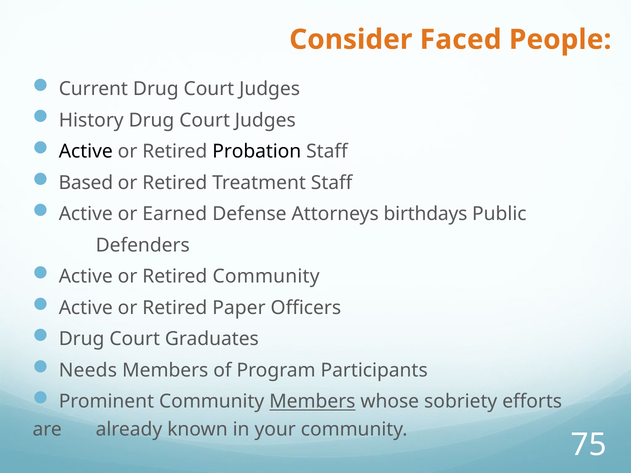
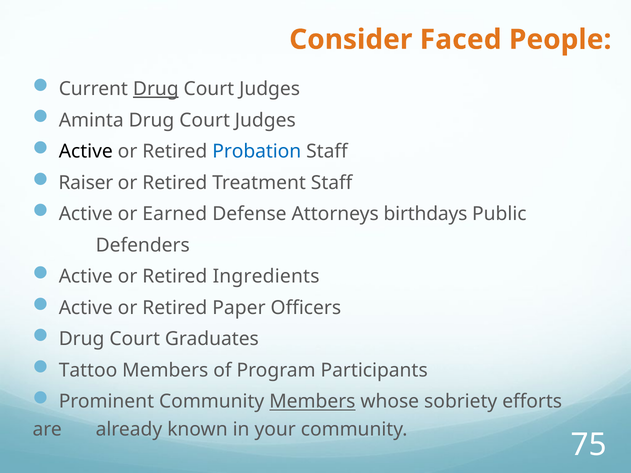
Drug underline: none -> present (156, 89)
History: History -> Aminta (91, 120)
Probation colour: black -> blue (257, 152)
Based: Based -> Raiser (86, 183)
Retired Community: Community -> Ingredients (266, 277)
Needs: Needs -> Tattoo (88, 371)
